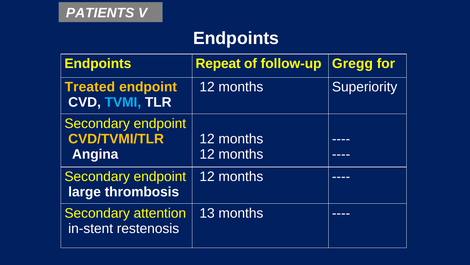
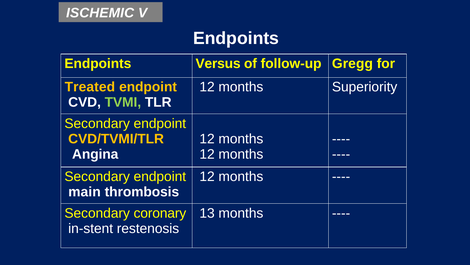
PATIENTS: PATIENTS -> ISCHEMIC (100, 13)
Repeat: Repeat -> Versus (218, 63)
TVMI colour: light blue -> light green (123, 102)
large: large -> main (85, 192)
attention: attention -> coronary (160, 213)
